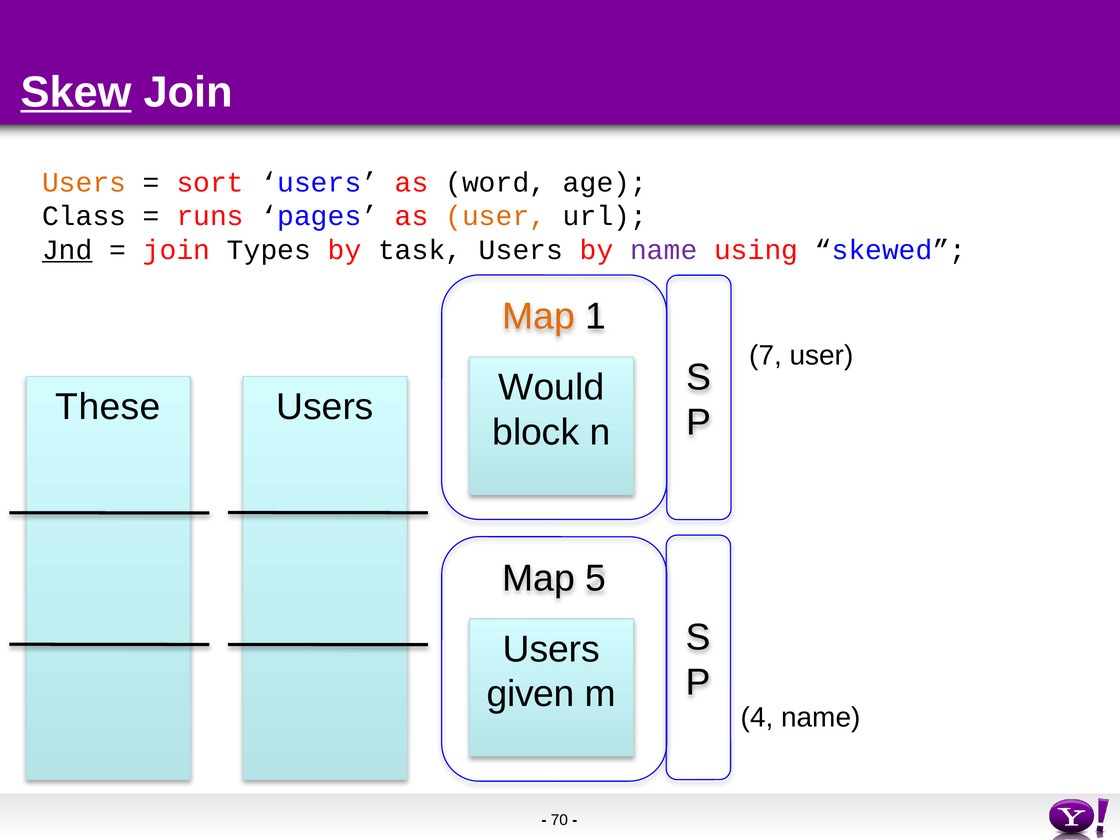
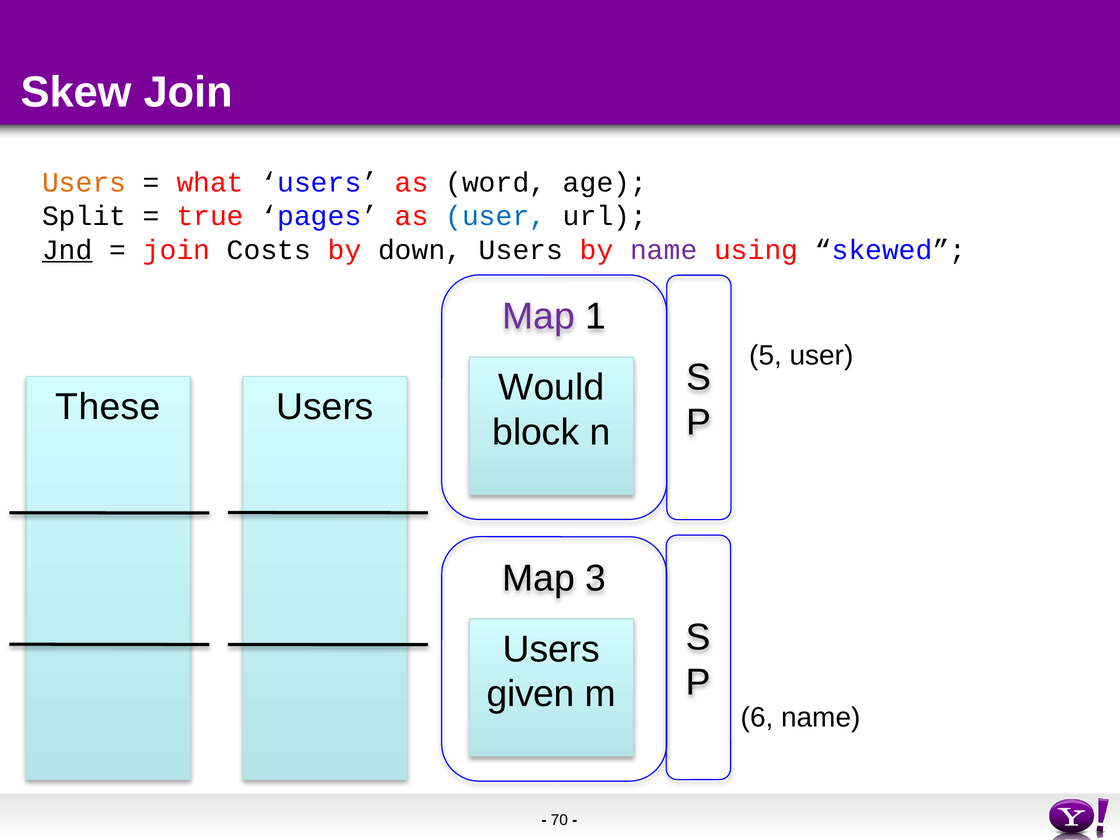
Skew underline: present -> none (76, 93)
sort: sort -> what (210, 183)
Class: Class -> Split (84, 216)
runs: runs -> true (210, 216)
user colour: orange -> blue (496, 216)
Types: Types -> Costs (269, 250)
task: task -> down (420, 250)
Map colour: orange -> purple (539, 316)
7: 7 -> 5 (766, 355)
5: 5 -> 3 (596, 578)
4: 4 -> 6 (757, 717)
